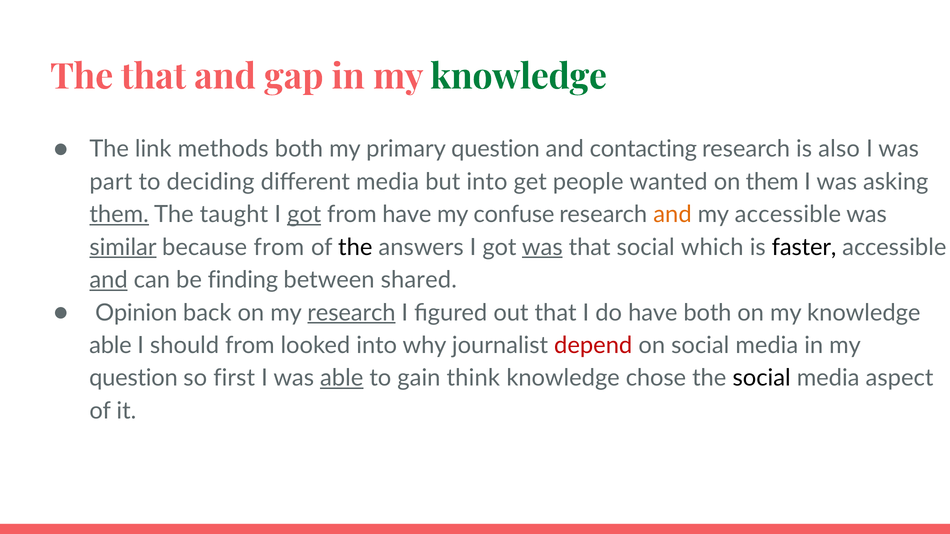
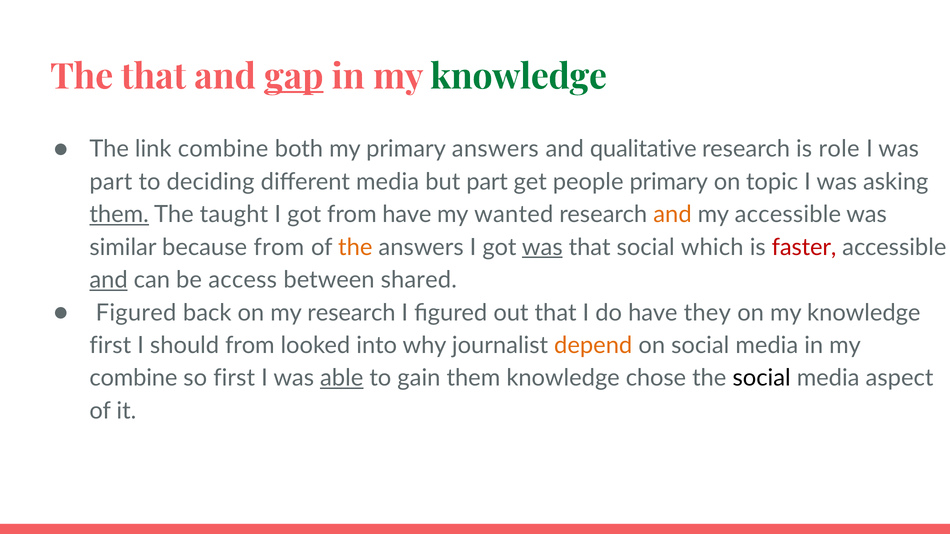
gap underline: none -> present (294, 77)
link methods: methods -> combine (223, 149)
primary question: question -> answers (495, 149)
contacting: contacting -> qualitative (643, 149)
also: also -> role (839, 149)
but into: into -> part (487, 182)
people wanted: wanted -> primary (669, 182)
on them: them -> topic (772, 182)
got underline: present -> none (304, 215)
confuse: confuse -> wanted (514, 215)
similar underline: present -> none (123, 247)
the colour: black -> orange (355, 247)
faster colour: black -> red (804, 247)
finding: finding -> access (243, 280)
Opinion: Opinion -> Figured (136, 313)
research underline: present -> none (351, 313)
have both: both -> they (707, 313)
able: able -> first (110, 346)
depend colour: red -> orange (593, 346)
question: question -> combine (133, 378)
gain think: think -> them (473, 378)
